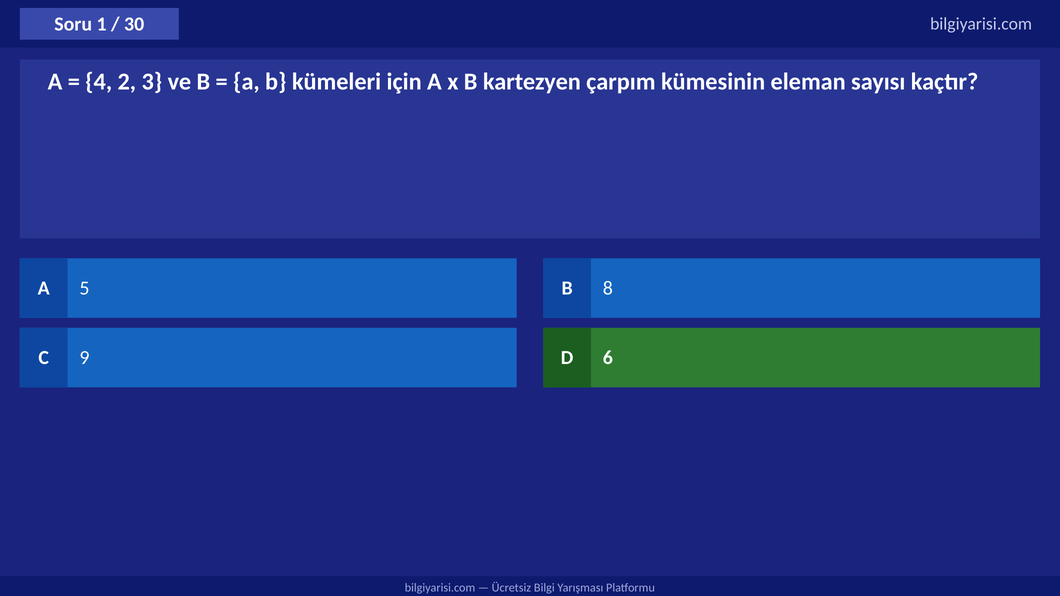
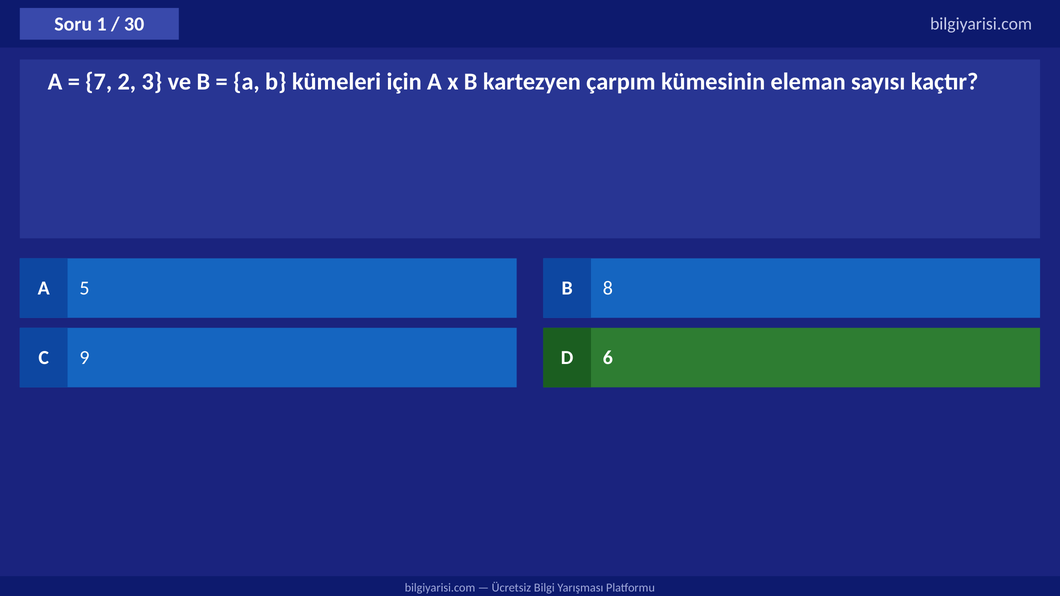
4: 4 -> 7 (99, 82)
